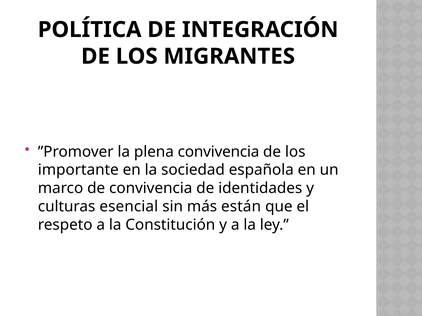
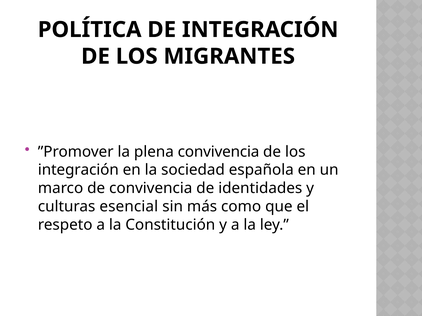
importante: importante -> integración (78, 170)
están: están -> como (241, 207)
